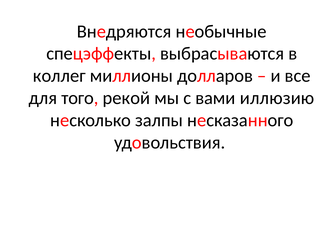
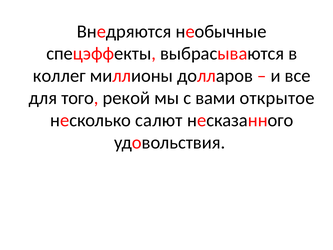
иллюзию: иллюзию -> открытое (277, 98)
залпы: залпы -> салют (159, 120)
